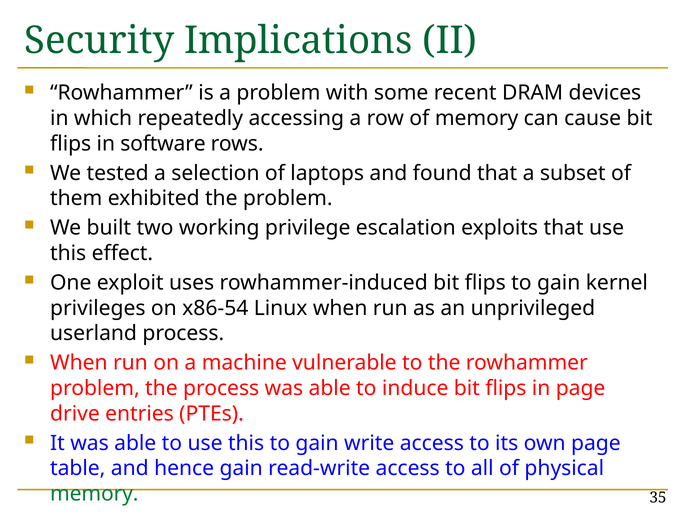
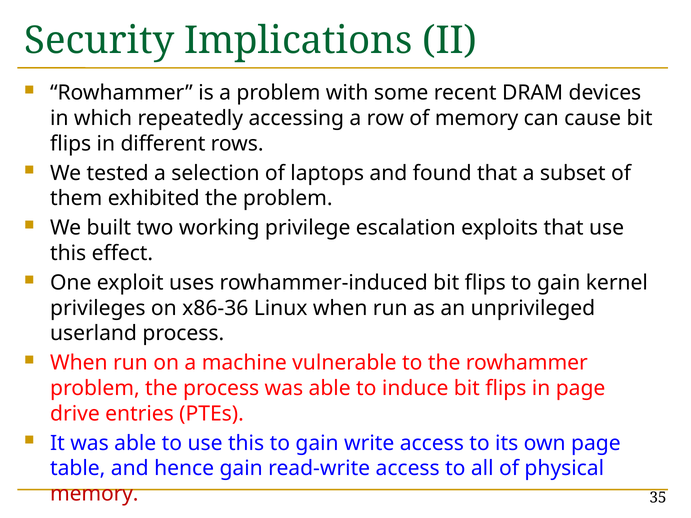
software: software -> different (163, 144)
x86-54: x86-54 -> x86-36 (215, 308)
memory colour: green -> red (94, 494)
